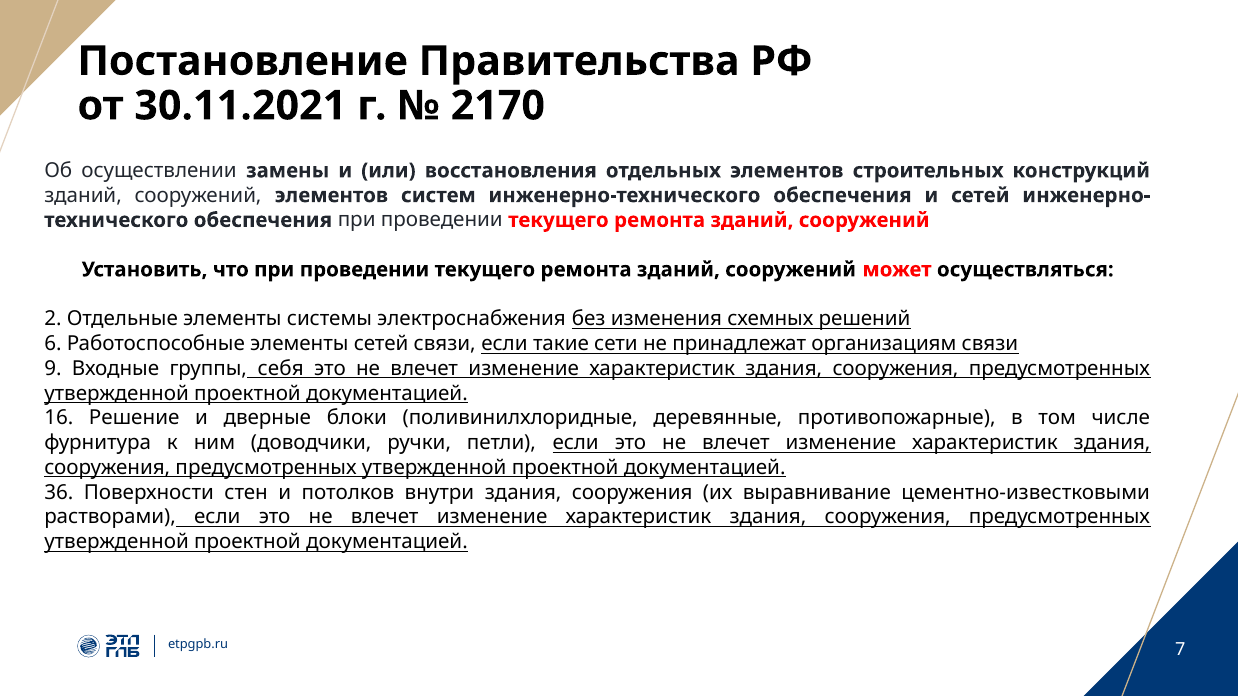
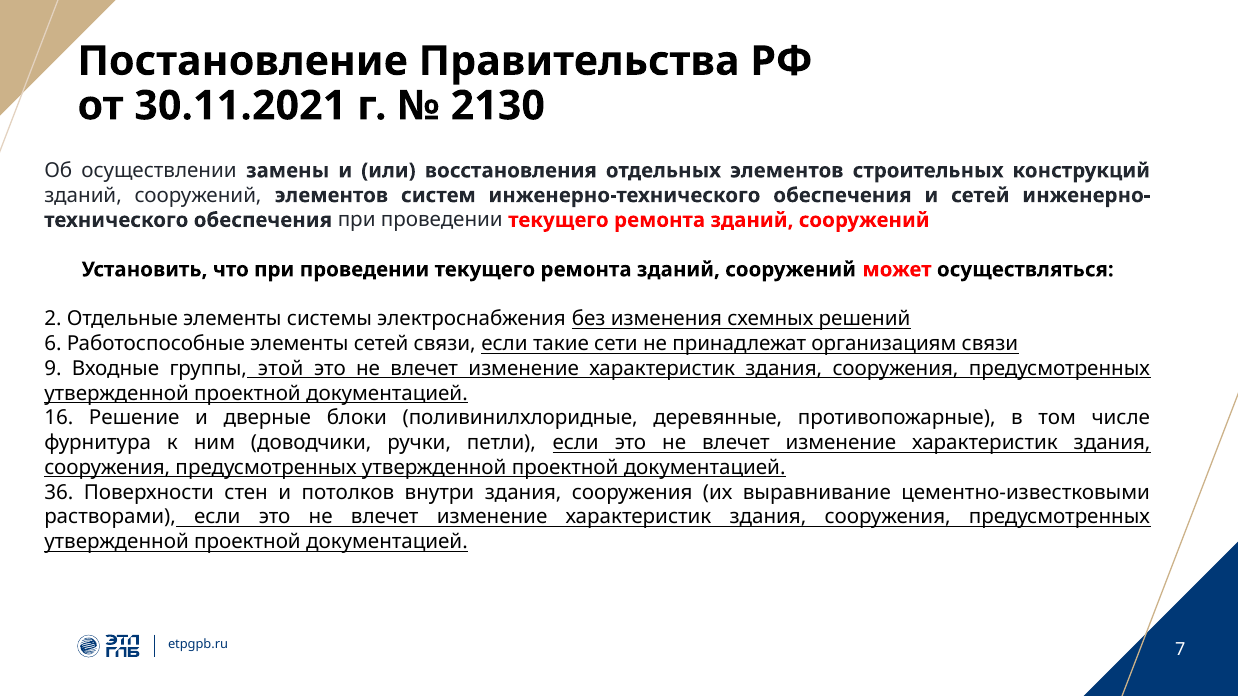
2170: 2170 -> 2130 (498, 106)
себя: себя -> этой (281, 369)
